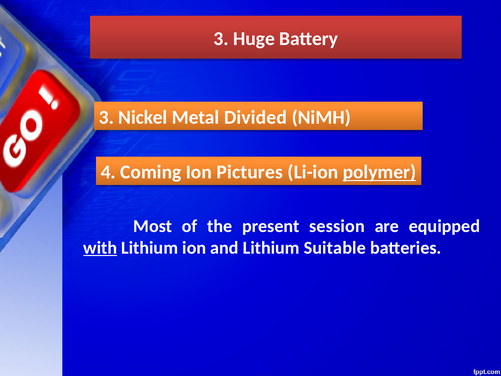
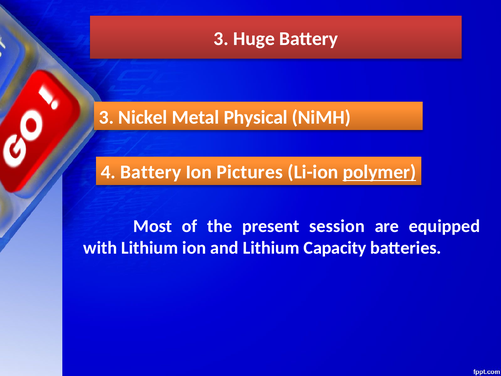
Divided: Divided -> Physical (256, 117)
4 Coming: Coming -> Battery (151, 172)
with underline: present -> none (100, 248)
Suitable: Suitable -> Capacity (335, 248)
